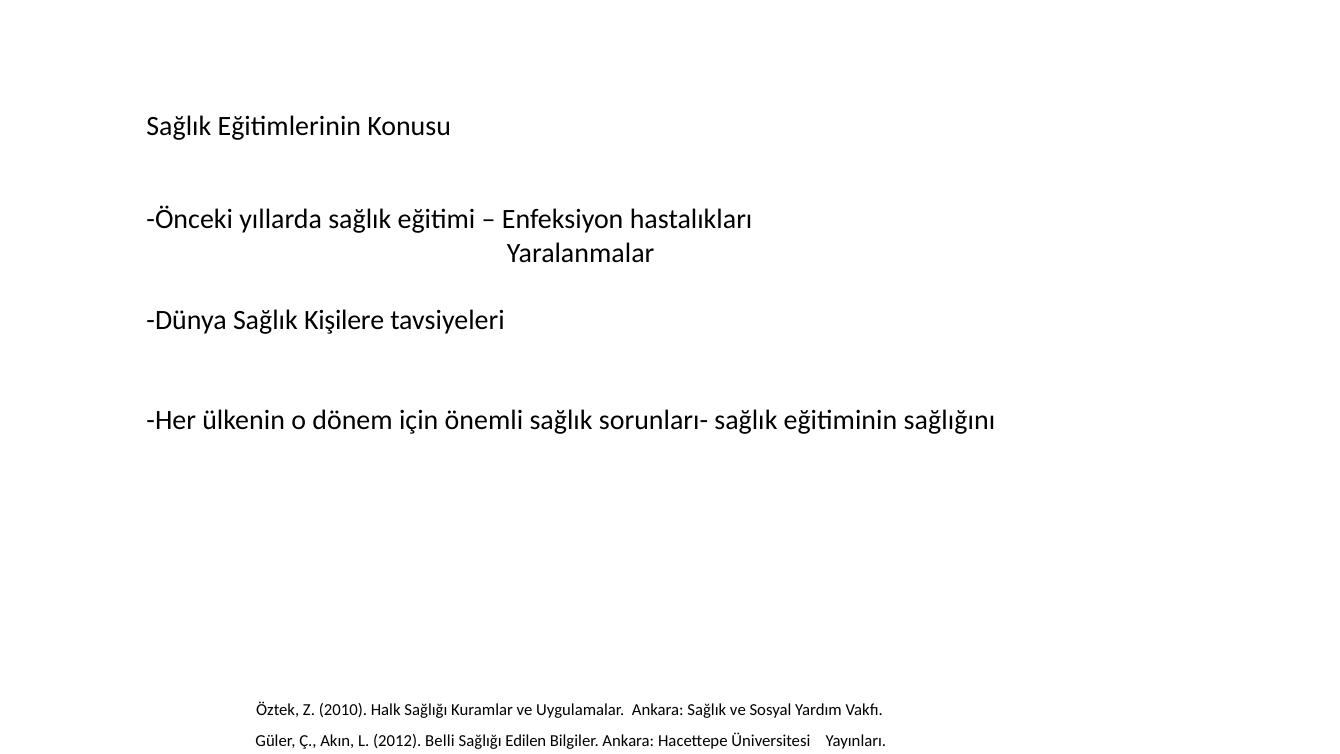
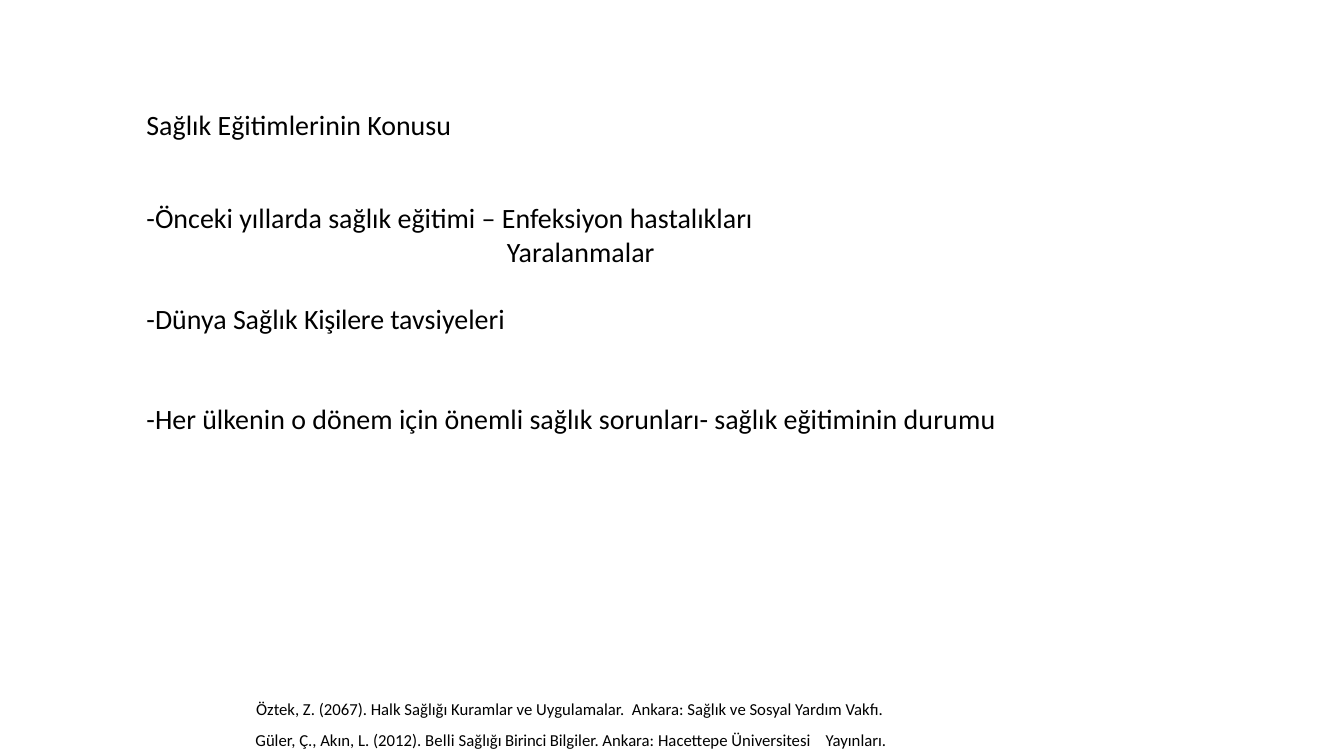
sağlığını: sağlığını -> durumu (949, 421)
2010: 2010 -> 2067 (343, 709)
Edilen: Edilen -> Birinci (526, 740)
